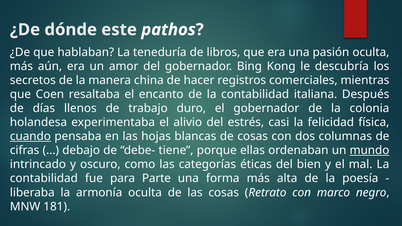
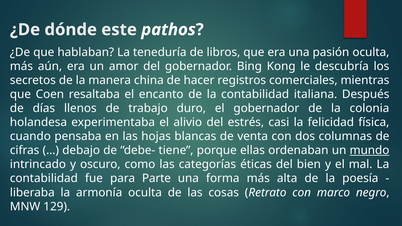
cuando underline: present -> none (30, 136)
de cosas: cosas -> venta (253, 136)
181: 181 -> 129 (57, 207)
